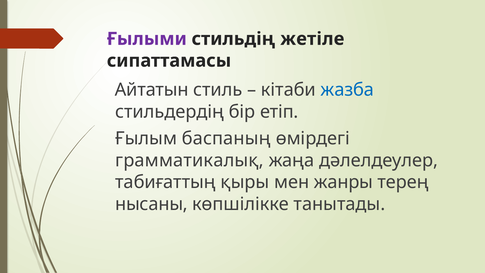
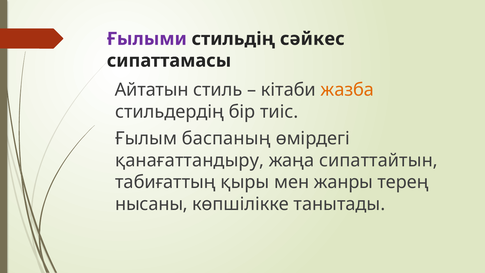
жетіле: жетіле -> сәйкес (312, 39)
жазба colour: blue -> orange (347, 90)
етіп: етіп -> тиіс (279, 112)
грамматикалық: грамматикалық -> қанағаттандыру (190, 160)
дәлелдеулер: дәлелдеулер -> сипаттайтын (378, 160)
